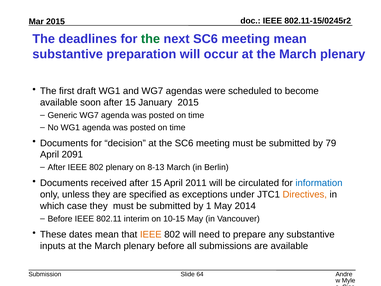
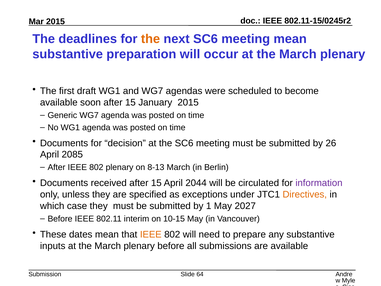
the colour: green -> orange (151, 39)
79: 79 -> 26 (331, 143)
2091: 2091 -> 2085 (72, 154)
2011: 2011 -> 2044 (196, 183)
information colour: blue -> purple (319, 183)
2014: 2014 -> 2027 (245, 206)
